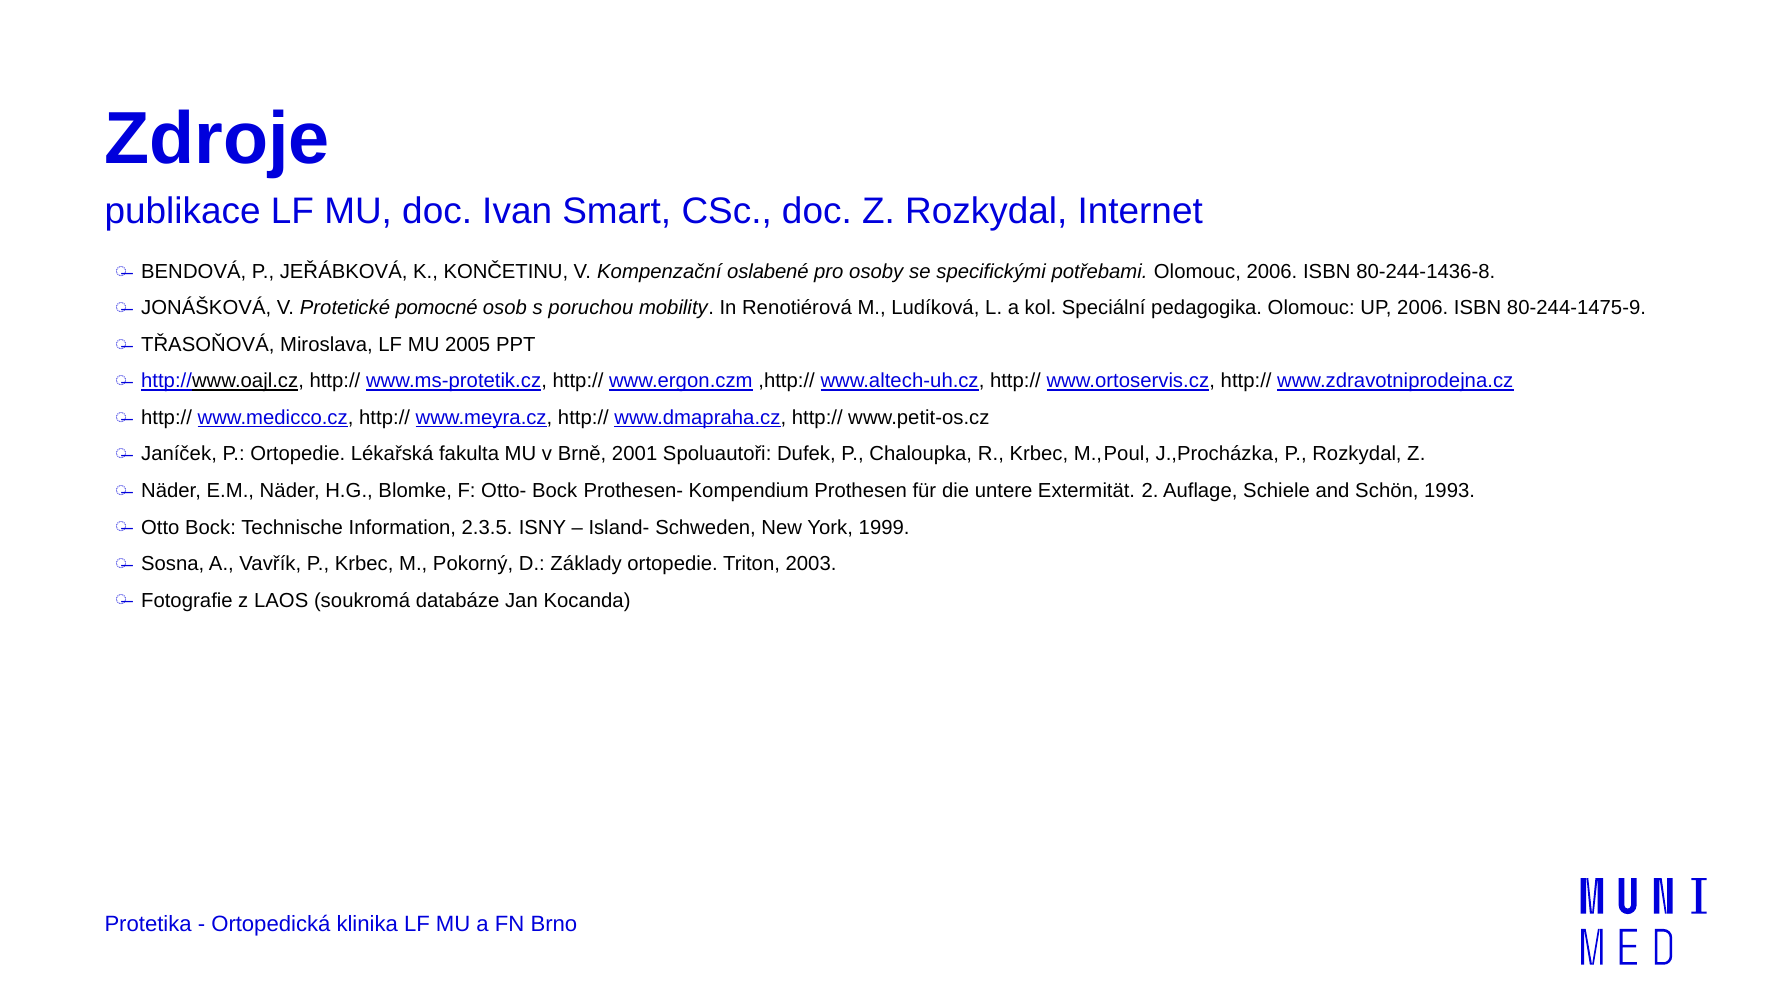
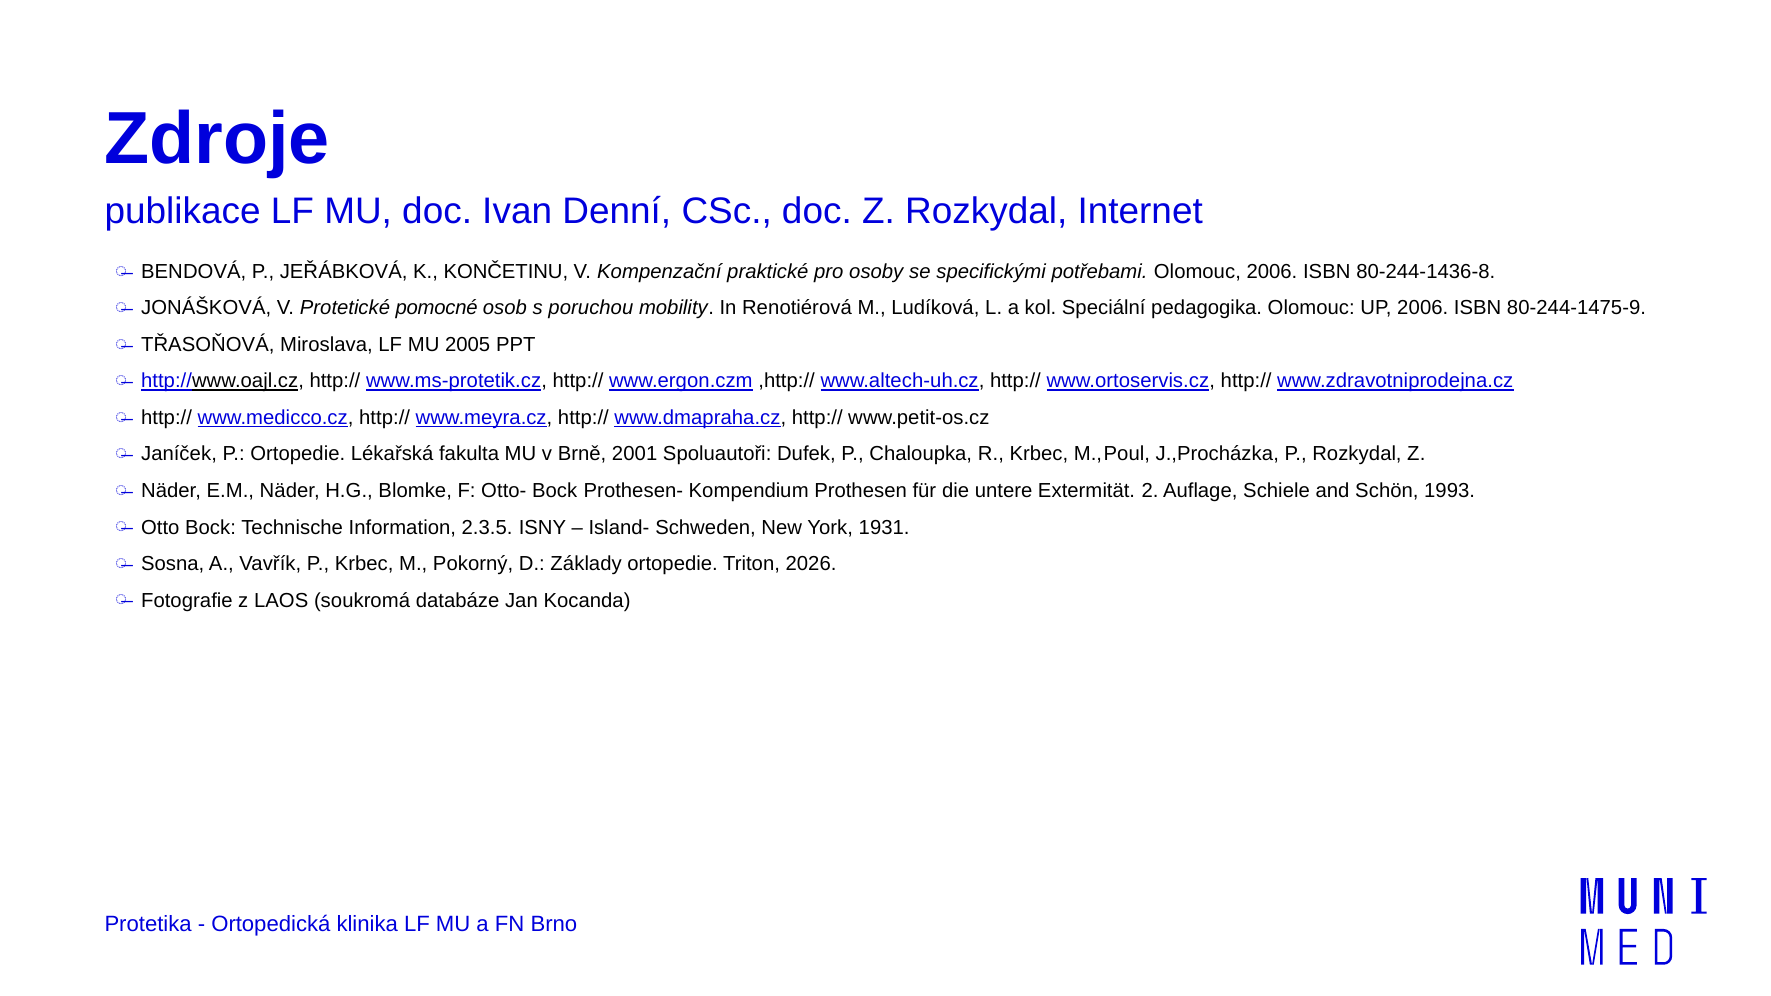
Smart: Smart -> Denní (617, 211)
oslabené: oslabené -> praktické (768, 272)
1999: 1999 -> 1931 (884, 527)
2003: 2003 -> 2026 (811, 564)
